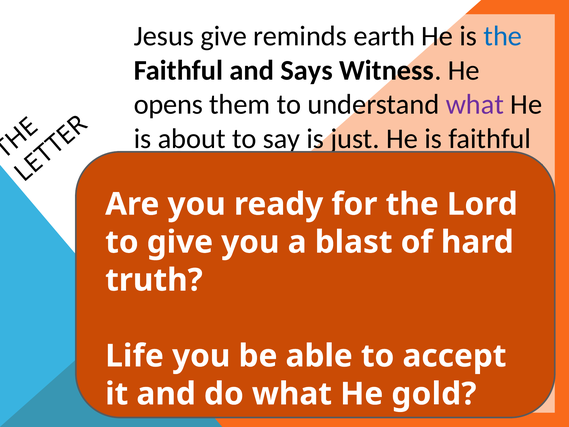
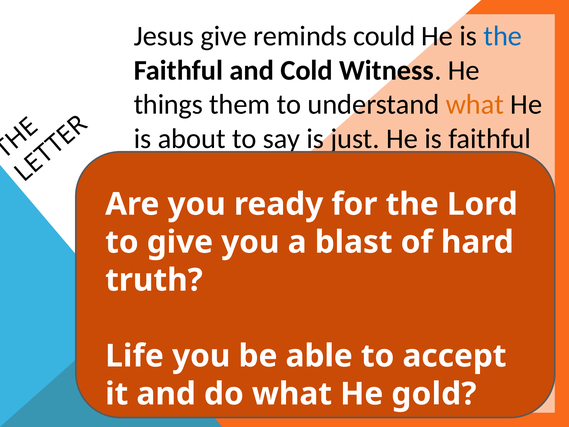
earth: earth -> could (384, 36)
Says: Says -> Cold (307, 70)
opens: opens -> things (168, 104)
what colour: purple -> orange (475, 104)
